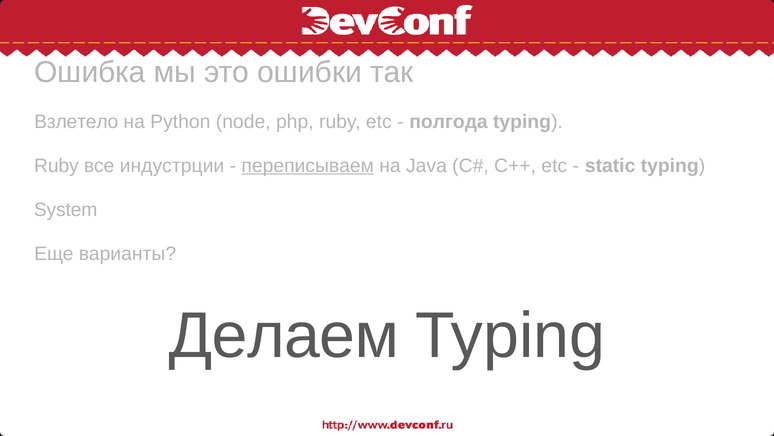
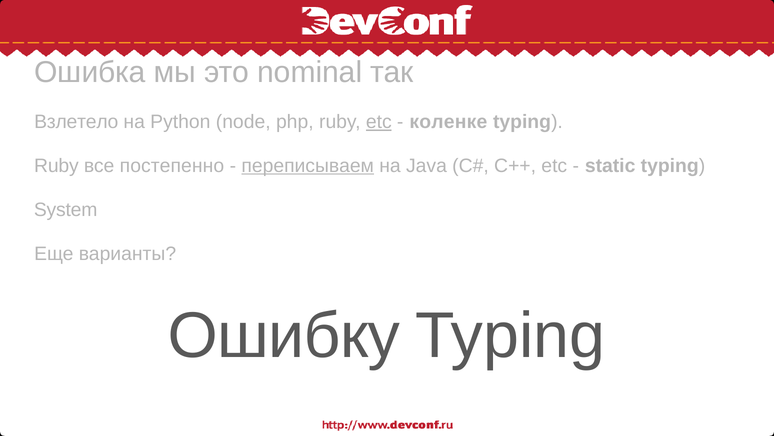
ошибки: ошибки -> nominal (310, 72)
etc underline: none -> present (379, 122)
полгода: полгода -> коленке (448, 122)
индустрции: индустрции -> постепенно (172, 166)
Делаем: Делаем -> Ошибку (284, 336)
